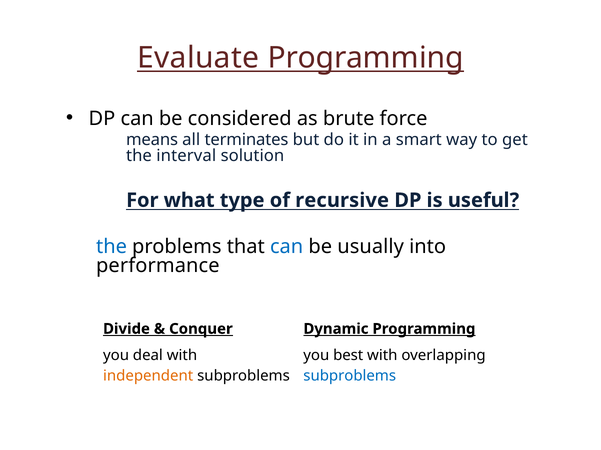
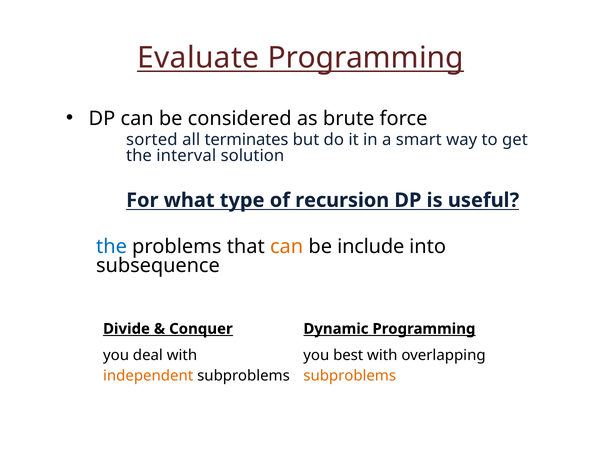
means: means -> sorted (152, 140)
recursive: recursive -> recursion (342, 201)
can colour: blue -> orange (287, 247)
usually: usually -> include (371, 247)
performance: performance -> subsequence (158, 266)
subproblems colour: blue -> orange (350, 376)
